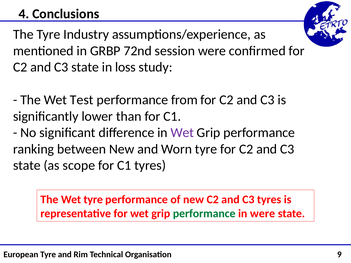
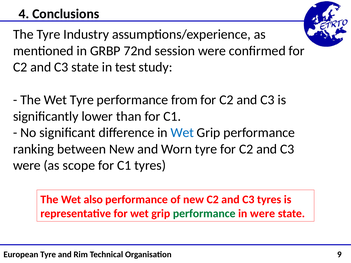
loss: loss -> test (125, 67)
Wet Test: Test -> Tyre (82, 100)
Wet colour: purple -> blue (182, 133)
state: state -> were (27, 166)
Wet tyre: tyre -> also (93, 200)
